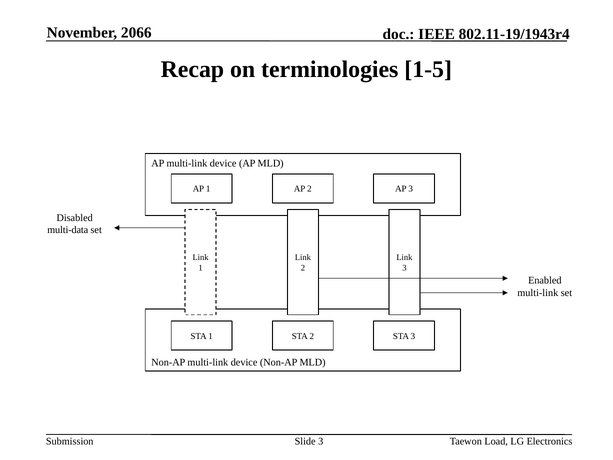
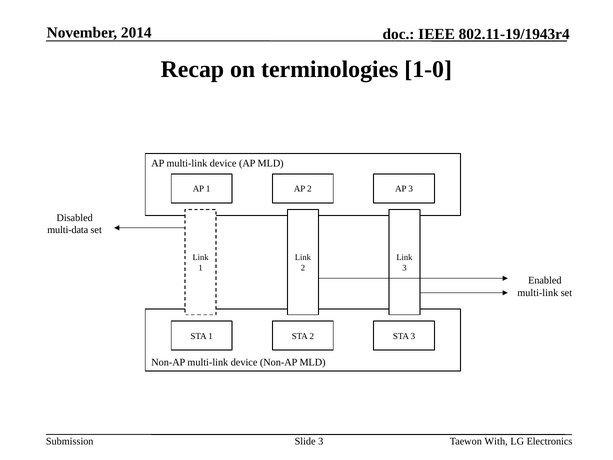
2066: 2066 -> 2014 (136, 32)
1-5: 1-5 -> 1-0 (428, 70)
Load: Load -> With (496, 441)
